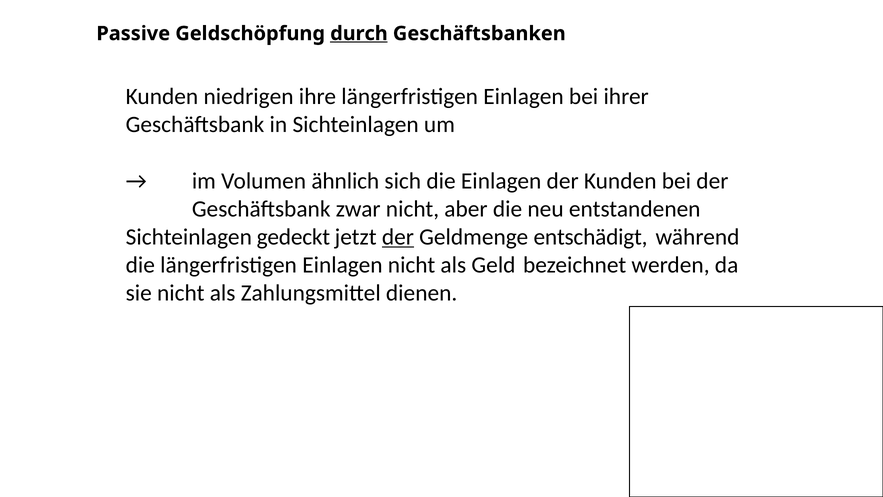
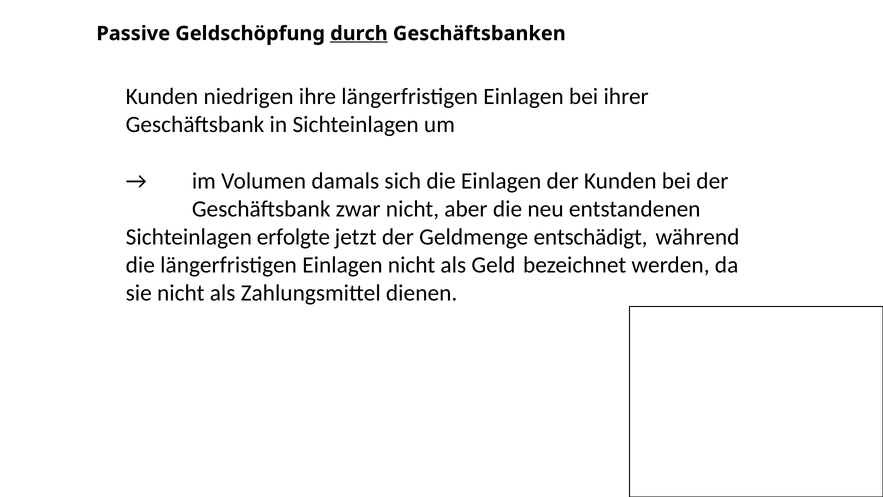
ähnlich: ähnlich -> damals (345, 181)
gedeckt: gedeckt -> erfolgte (293, 237)
der underline: present -> none (398, 237)
